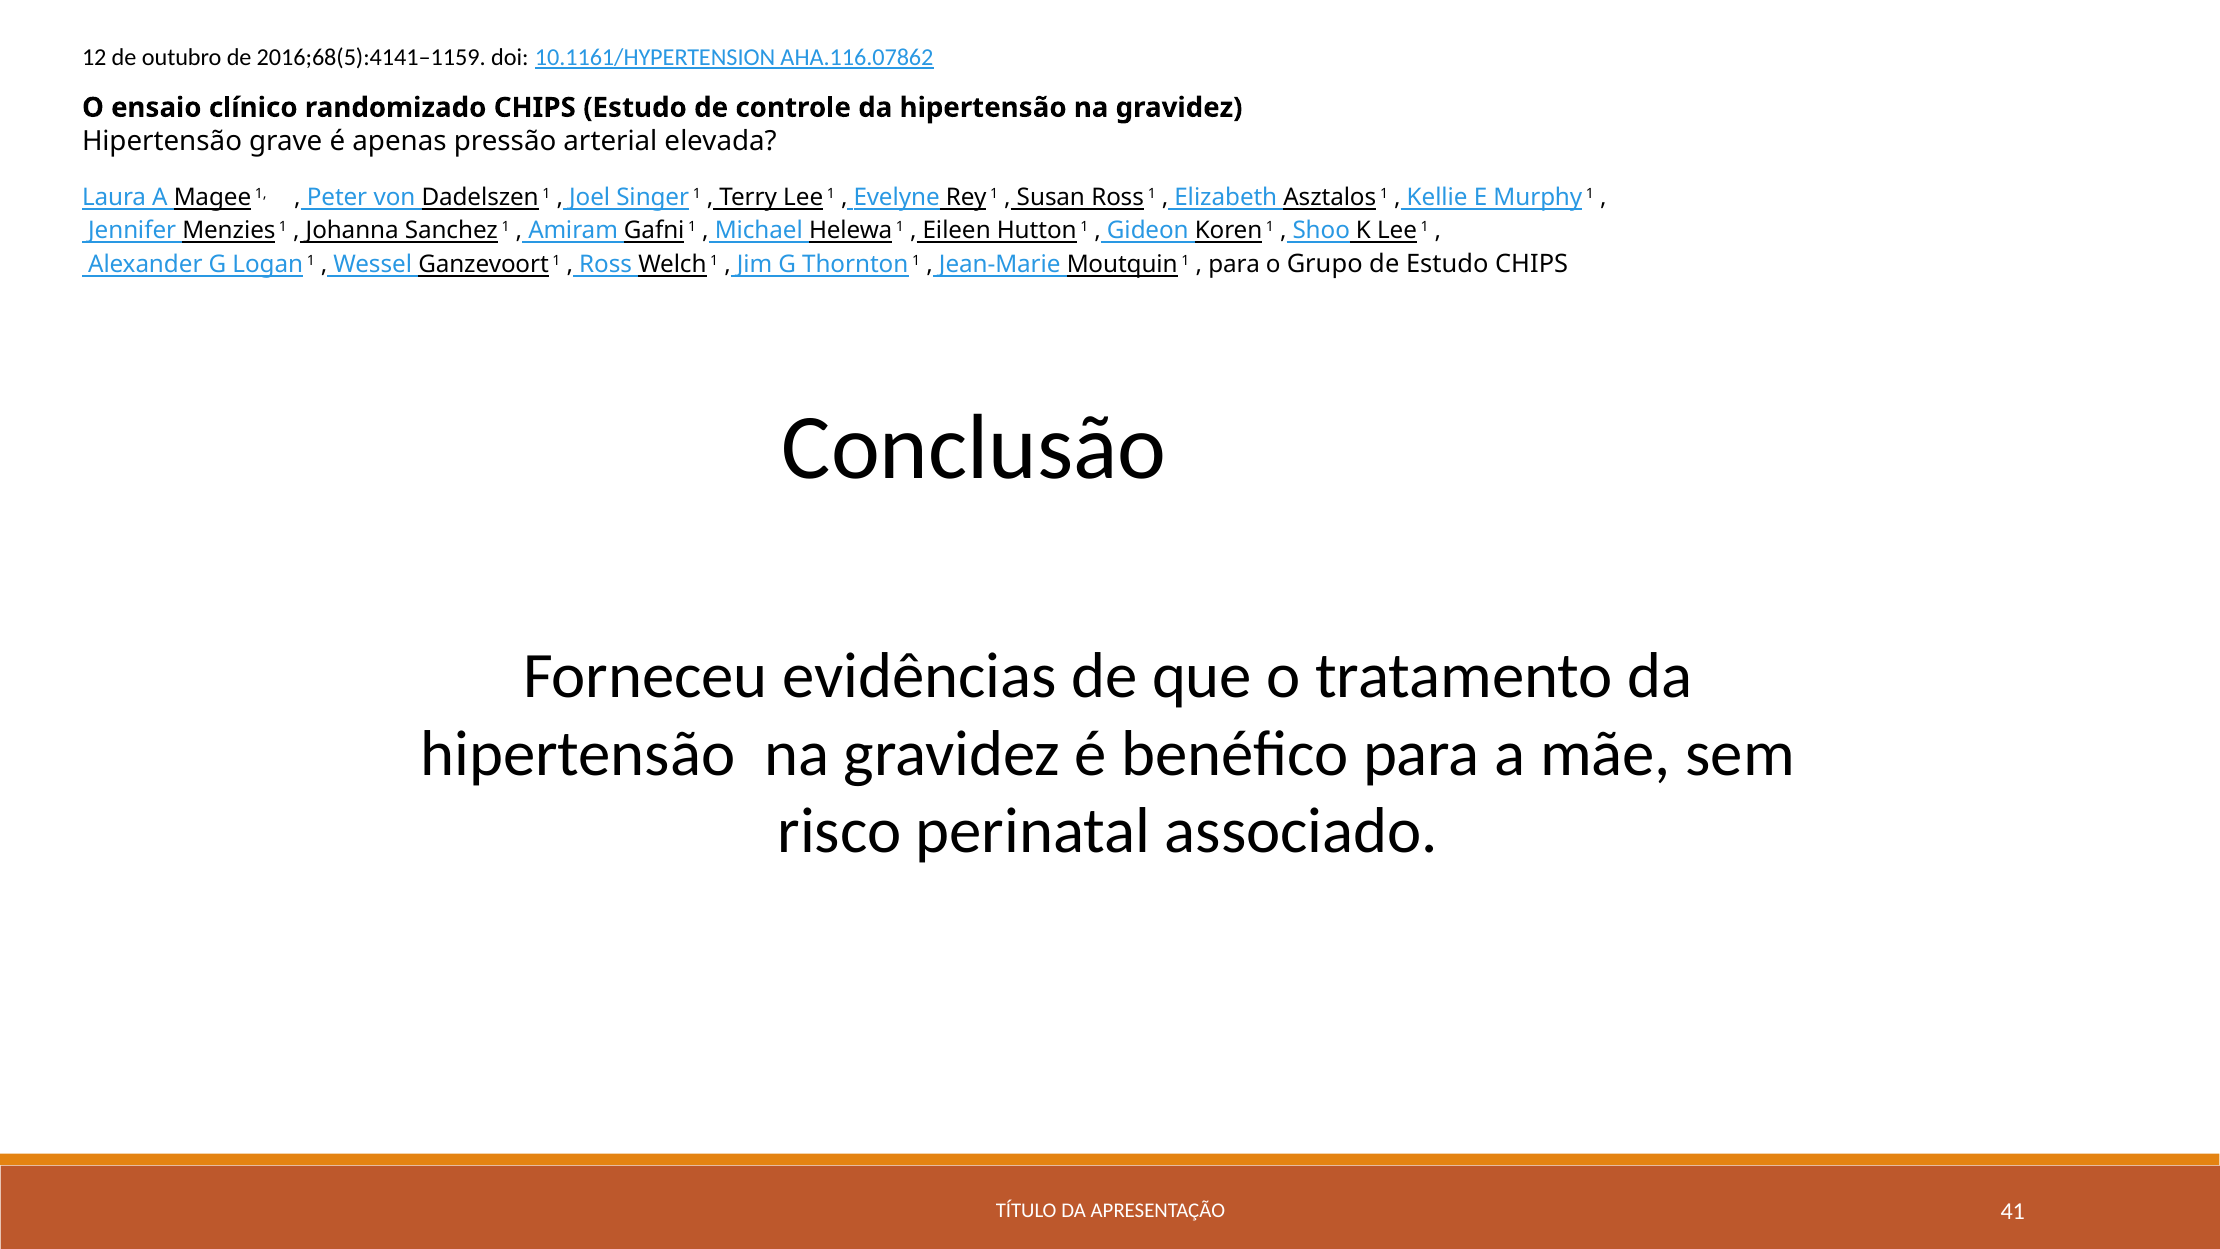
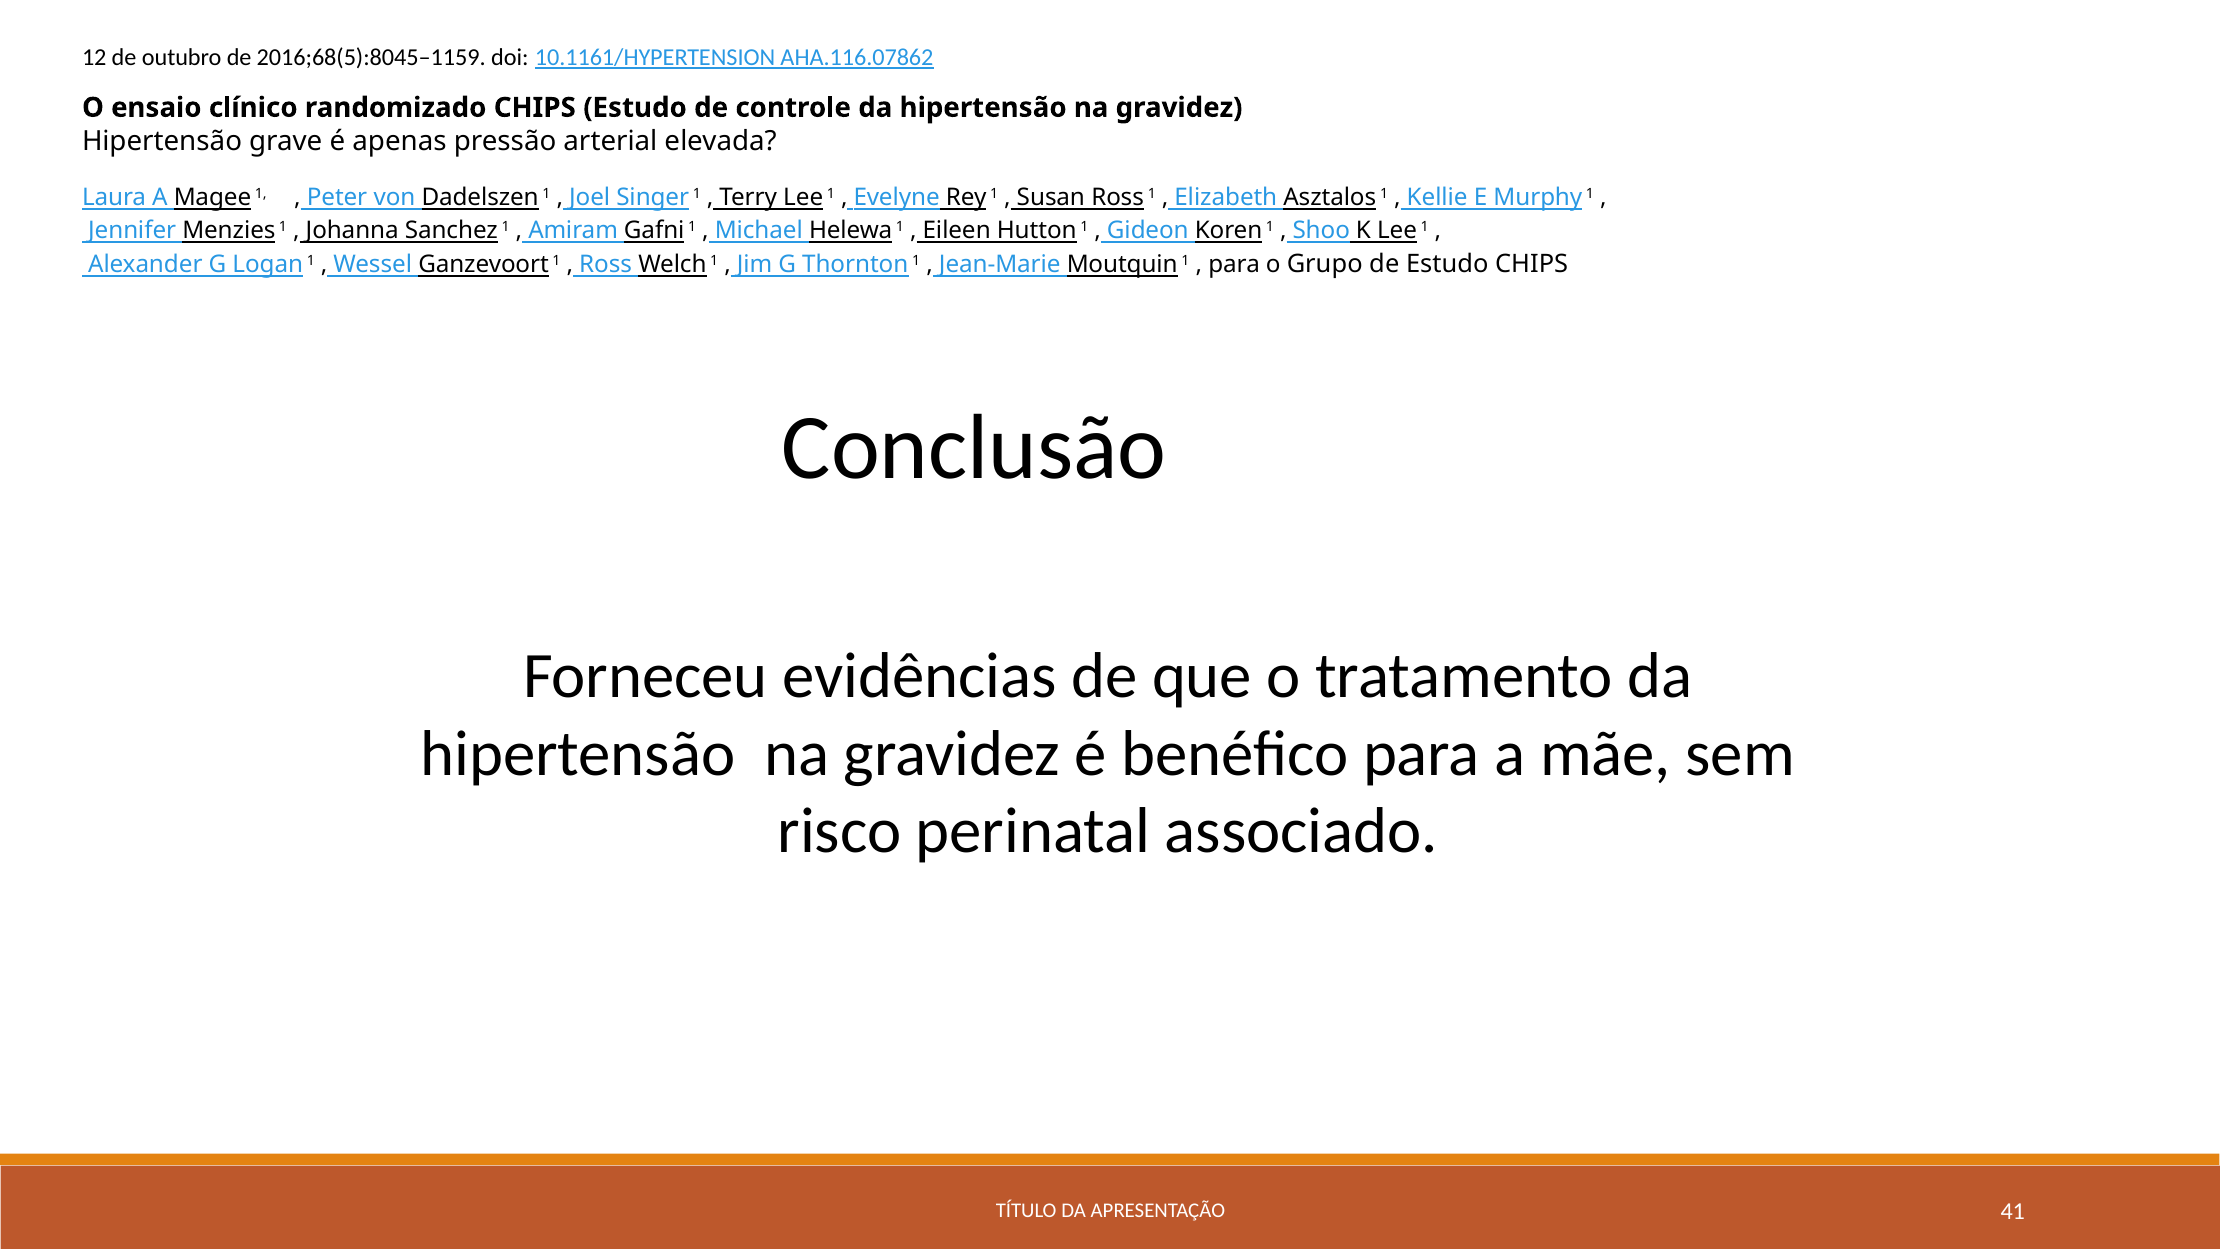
2016;68(5):4141–1159: 2016;68(5):4141–1159 -> 2016;68(5):8045–1159 (371, 57)
